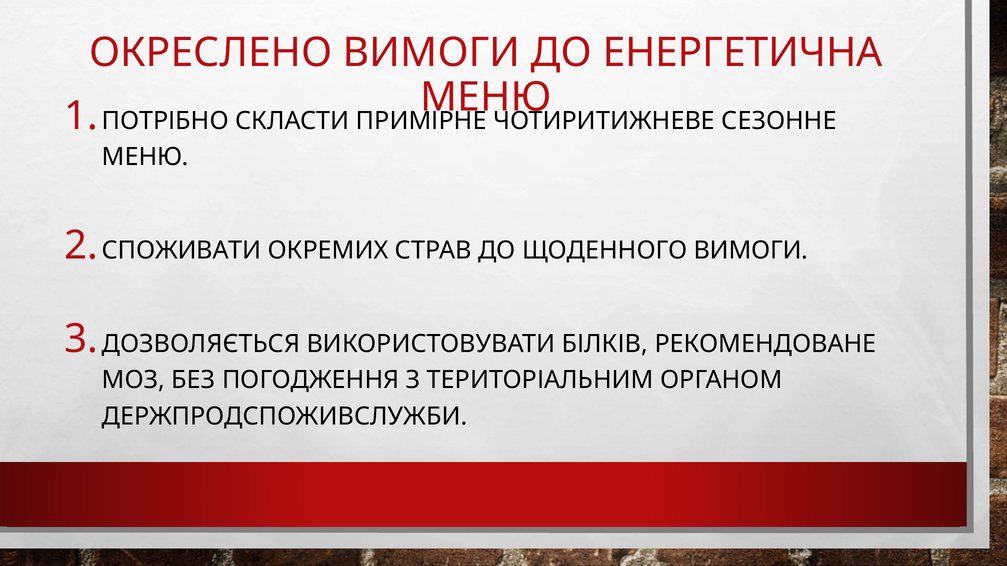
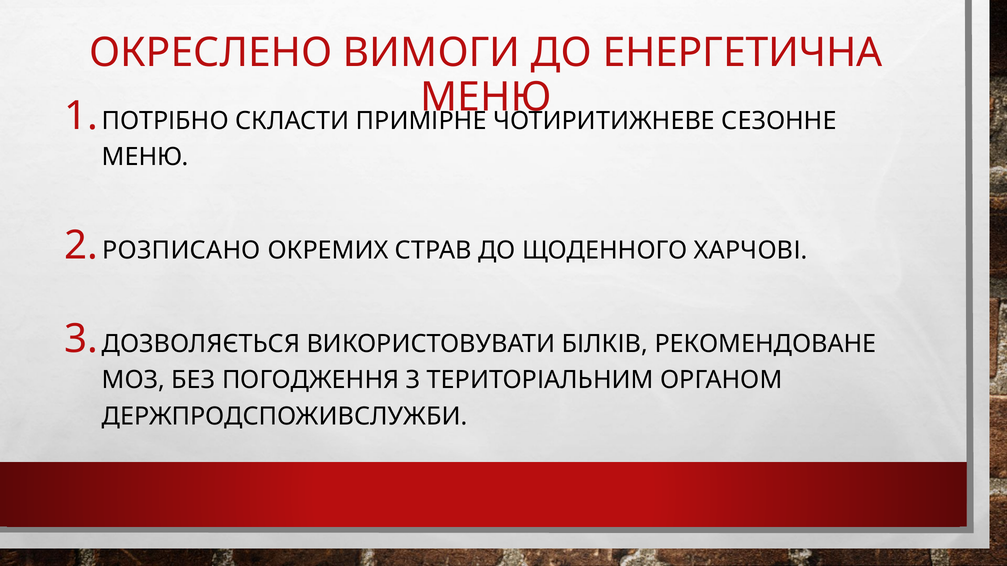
СПОЖИВАТИ: СПОЖИВАТИ -> РОЗПИСАНО (181, 251)
ЩОДЕННОГО ВИМОГИ: ВИМОГИ -> ХАРЧОВІ (751, 251)
